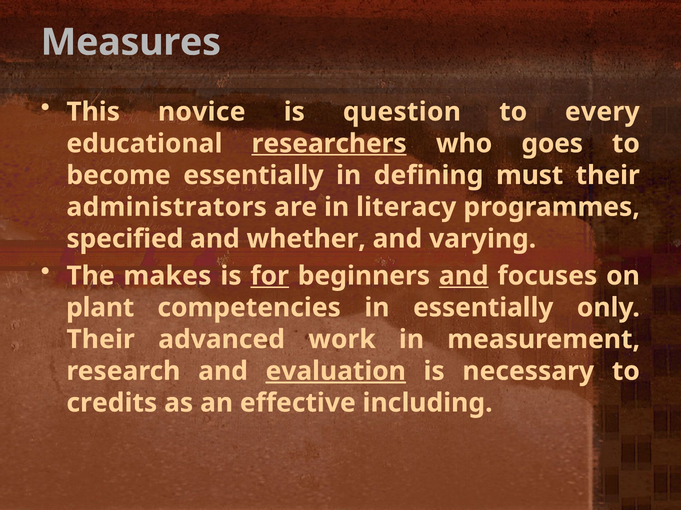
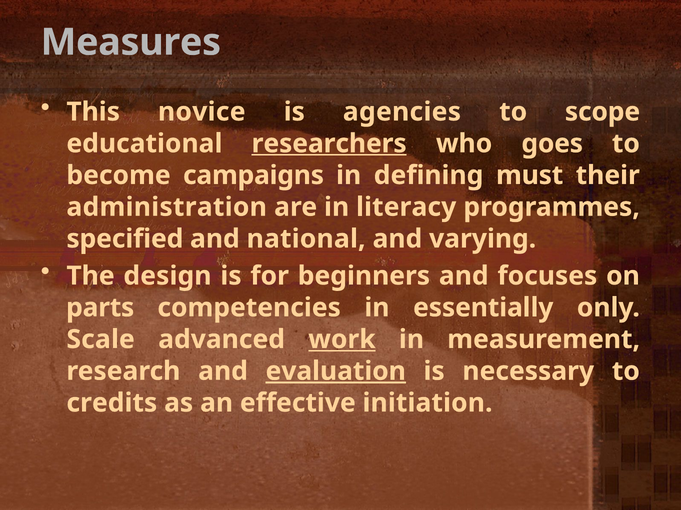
question: question -> agencies (402, 112)
every: every -> scope (603, 112)
become essentially: essentially -> campaigns (253, 176)
administrators: administrators -> administration (167, 207)
whether: whether -> national (306, 239)
makes: makes -> design (167, 276)
for underline: present -> none (270, 276)
and underline: present -> none (464, 276)
plant: plant -> parts (100, 308)
Their: Their -> Scale (101, 340)
work underline: none -> present (342, 340)
including: including -> initiation (427, 403)
